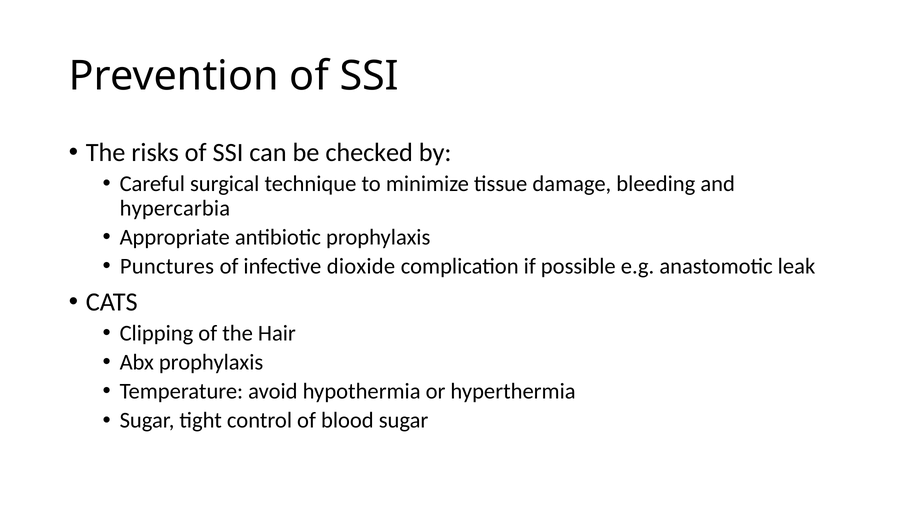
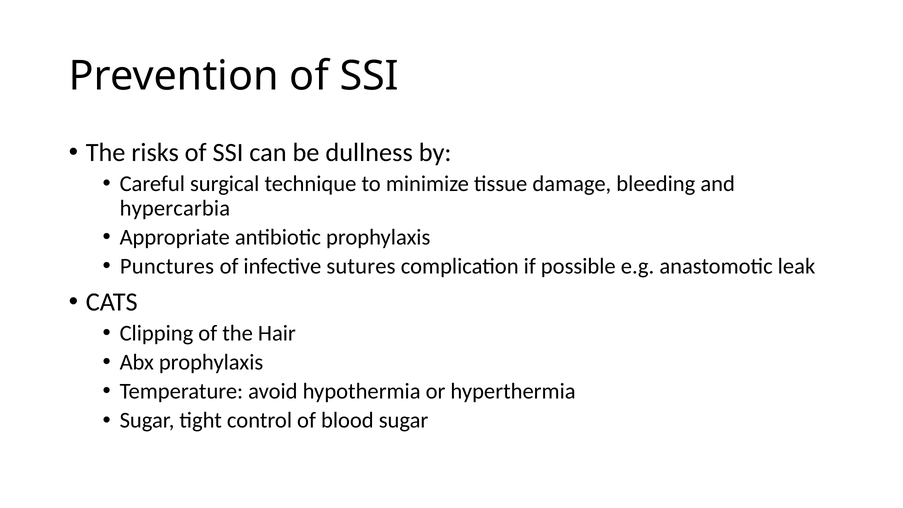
checked: checked -> dullness (369, 153)
dioxide: dioxide -> sutures (361, 266)
